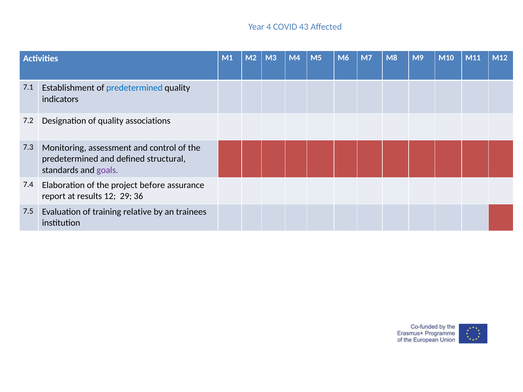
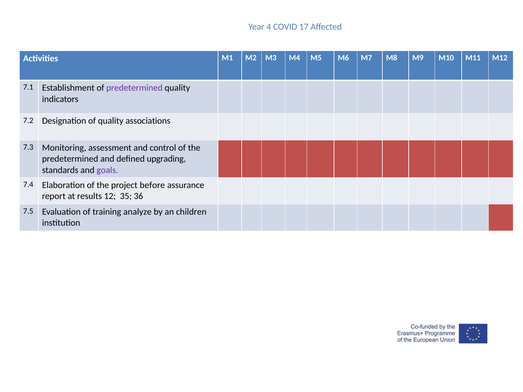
43: 43 -> 17 (304, 27)
predetermined colour: blue -> purple (134, 88)
structural: structural -> upgrading (166, 159)
29: 29 -> 35 (126, 196)
relative: relative -> analyze (137, 212)
trainees: trainees -> children (191, 212)
